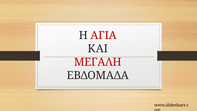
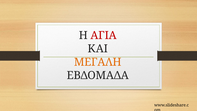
ΜΕΓΑΛΗ colour: red -> orange (98, 62)
